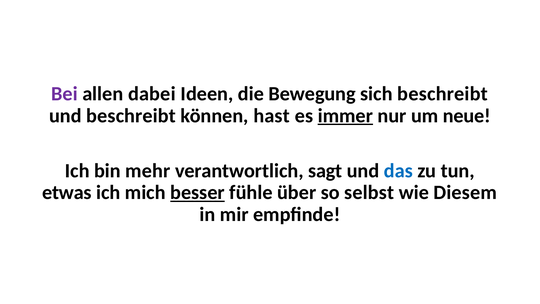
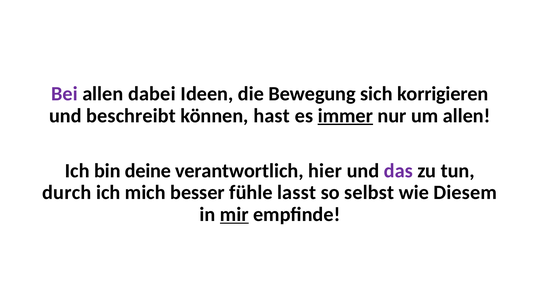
sich beschreibt: beschreibt -> korrigieren (443, 94)
um neue: neue -> allen (467, 116)
mehr: mehr -> deine (148, 171)
sagt: sagt -> hier (325, 171)
das colour: blue -> purple (398, 171)
etwas: etwas -> durch (67, 192)
besser underline: present -> none (197, 192)
über: über -> lasst (297, 192)
mir underline: none -> present (234, 214)
